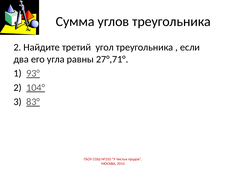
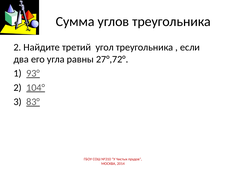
27°,71°: 27°,71° -> 27°,72° (112, 59)
